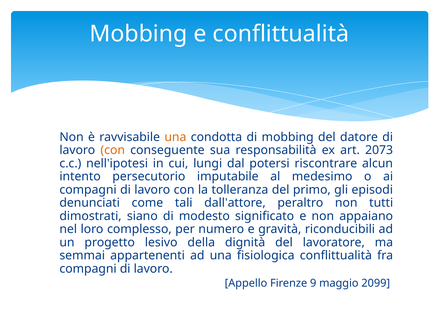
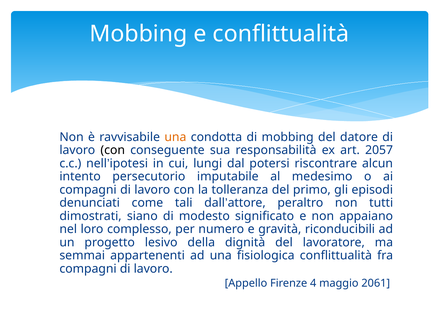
con colour: orange -> black (113, 150)
2073: 2073 -> 2057 (379, 150)
9: 9 -> 4 (313, 284)
2099: 2099 -> 2061 (376, 284)
